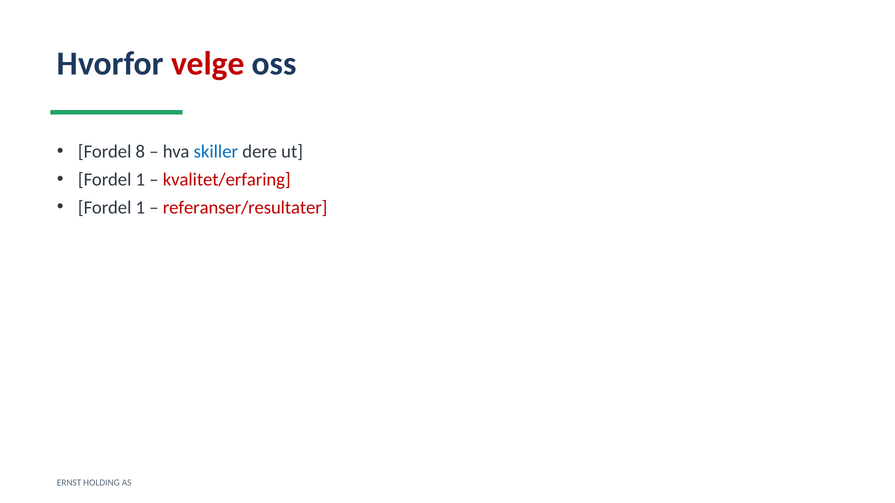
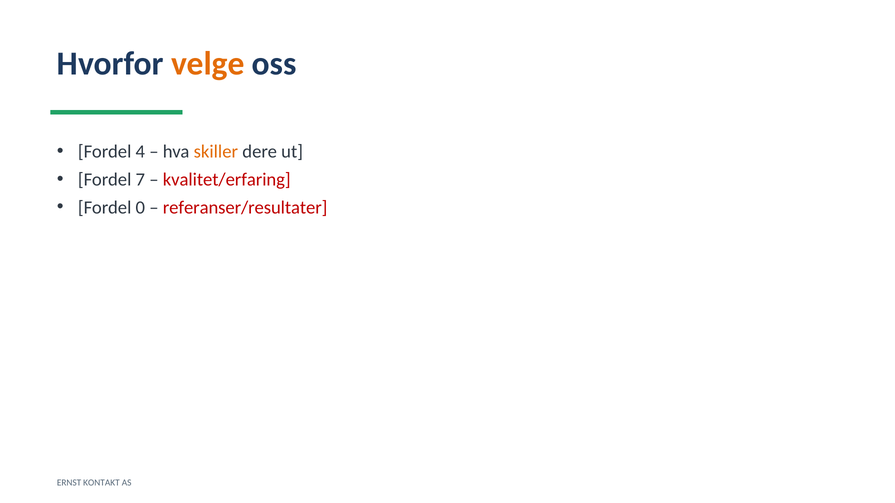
velge colour: red -> orange (208, 64)
8: 8 -> 4 (140, 152)
skiller colour: blue -> orange (216, 152)
1: 1 -> 7 (140, 180)
1: 1 -> 0 (140, 208)
HOLDING: HOLDING -> KONTAKT (101, 483)
